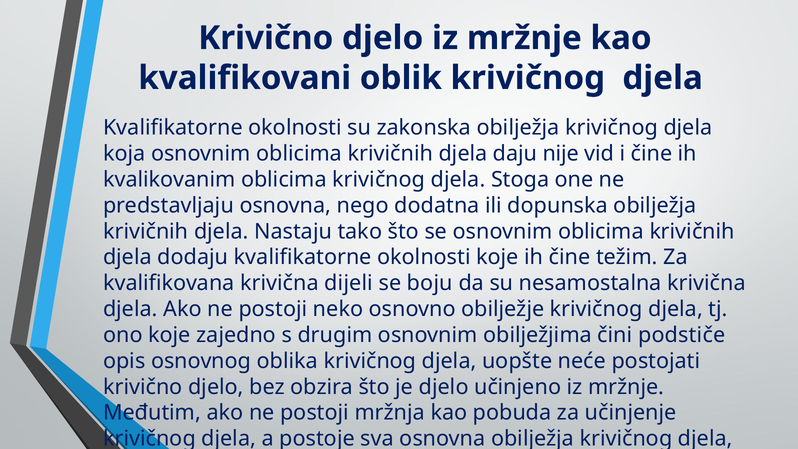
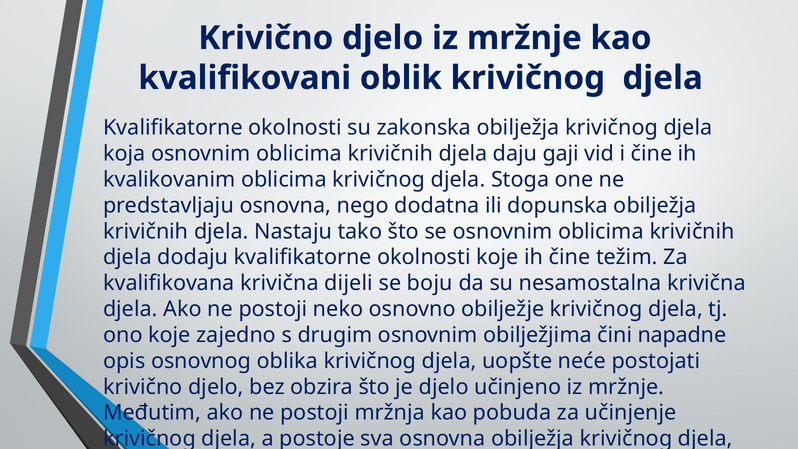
nije: nije -> gaji (561, 154)
podstiče: podstiče -> napadne (682, 335)
